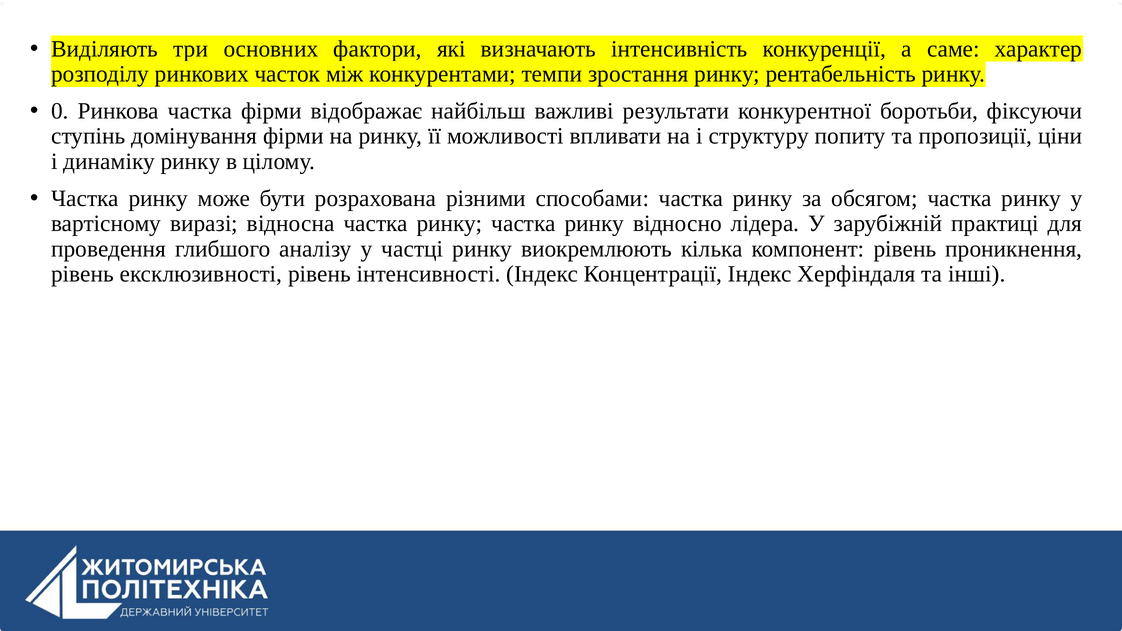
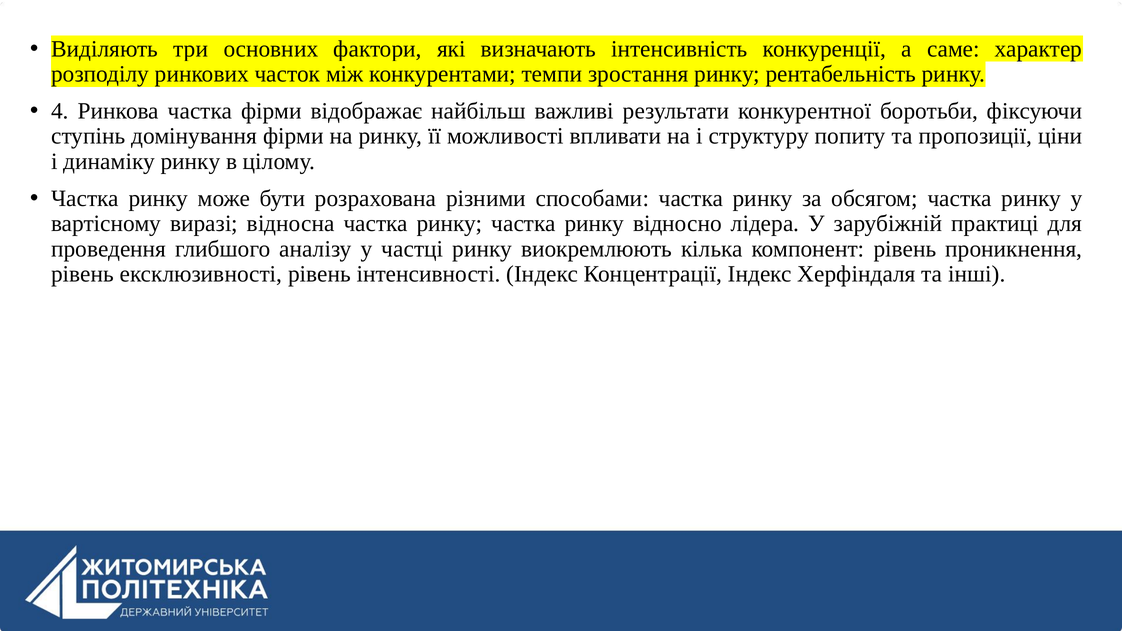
0: 0 -> 4 (60, 111)
